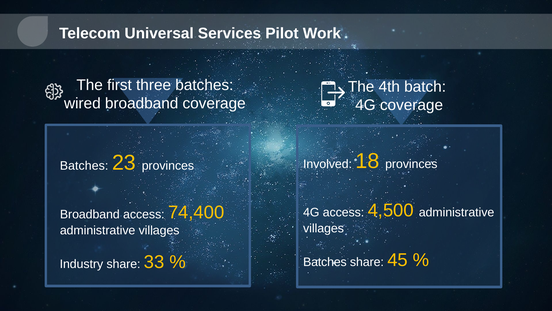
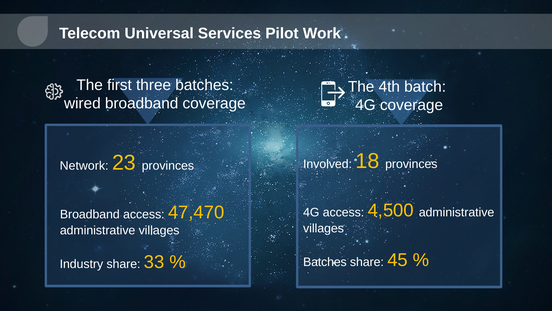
Batches: Batches -> Network (84, 166)
74,400: 74,400 -> 47,470 (196, 212)
